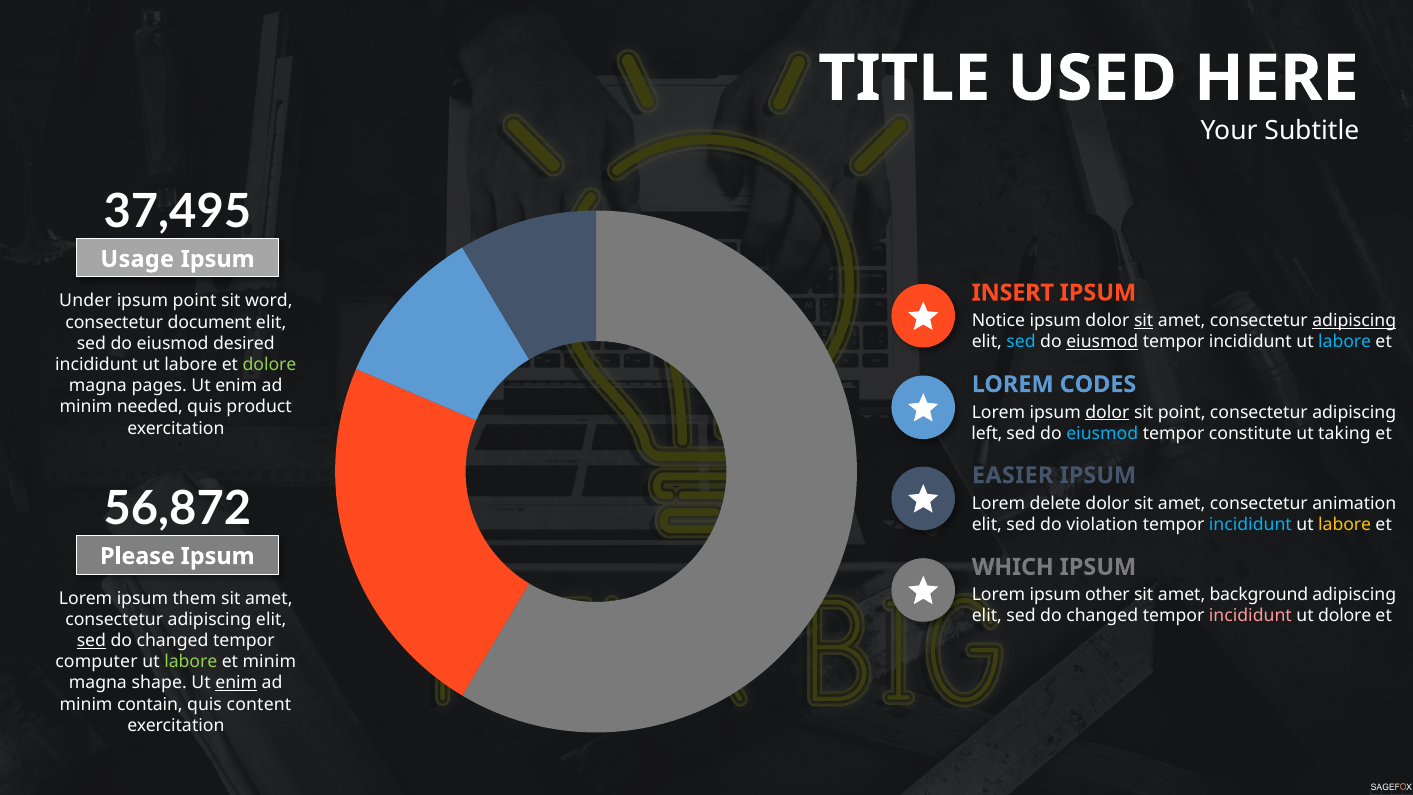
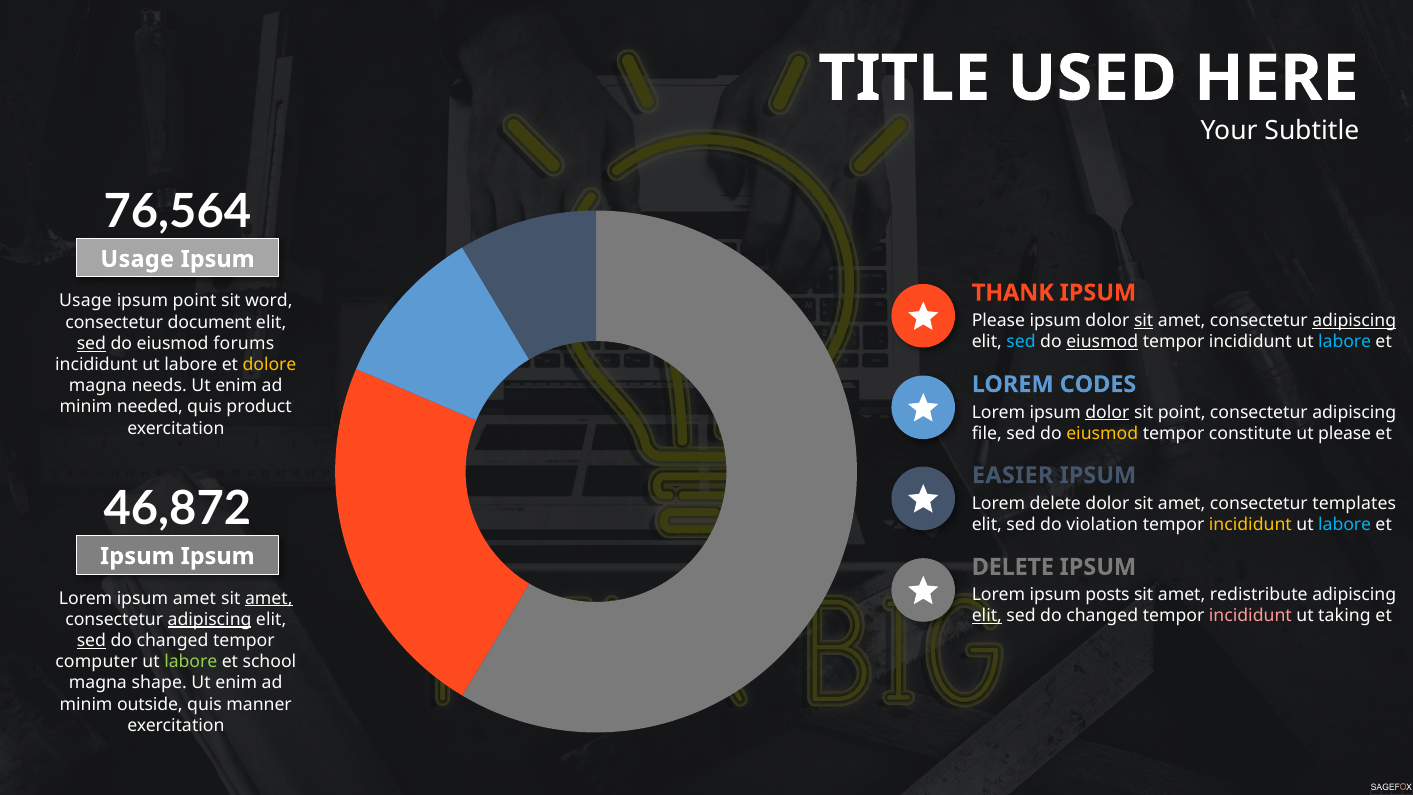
37,495: 37,495 -> 76,564 (177, 212)
INSERT: INSERT -> THANK (1013, 293)
Under: Under -> Usage (86, 301)
Notice: Notice -> Please (998, 321)
sed underline: none -> present (91, 343)
desired: desired -> forums (244, 343)
dolore colour: light green -> yellow (269, 365)
pages: pages -> needs (159, 386)
left: left -> file (987, 433)
eiusmod colour: light blue -> yellow (1102, 433)
ut taking: taking -> please (1345, 433)
56,872: 56,872 -> 46,872 (177, 509)
animation: animation -> templates (1354, 503)
incididunt colour: light blue -> yellow (1250, 524)
labore colour: yellow -> light blue (1345, 524)
Please: Please -> Ipsum (137, 556)
WHICH: WHICH -> DELETE (1013, 567)
other: other -> posts (1107, 595)
background: background -> redistribute (1259, 595)
ipsum them: them -> amet (194, 598)
amet underline: none -> present (269, 598)
elit underline: none -> present (987, 616)
ut dolore: dolore -> taking (1345, 616)
adipiscing underline: none -> present (210, 619)
et minim: minim -> school (269, 662)
enim underline: present -> none (236, 683)
contain: contain -> outside (150, 704)
content: content -> manner (259, 704)
